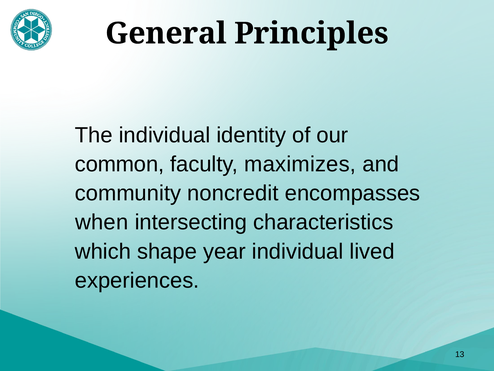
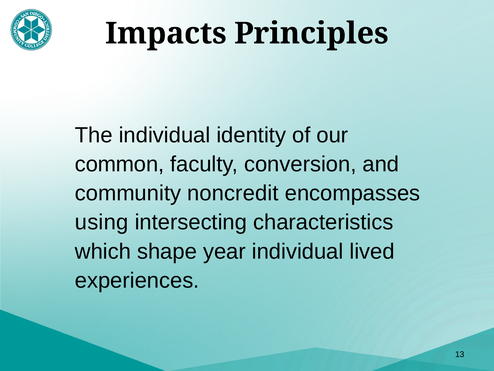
General: General -> Impacts (166, 33)
maximizes: maximizes -> conversion (300, 164)
when: when -> using (102, 222)
